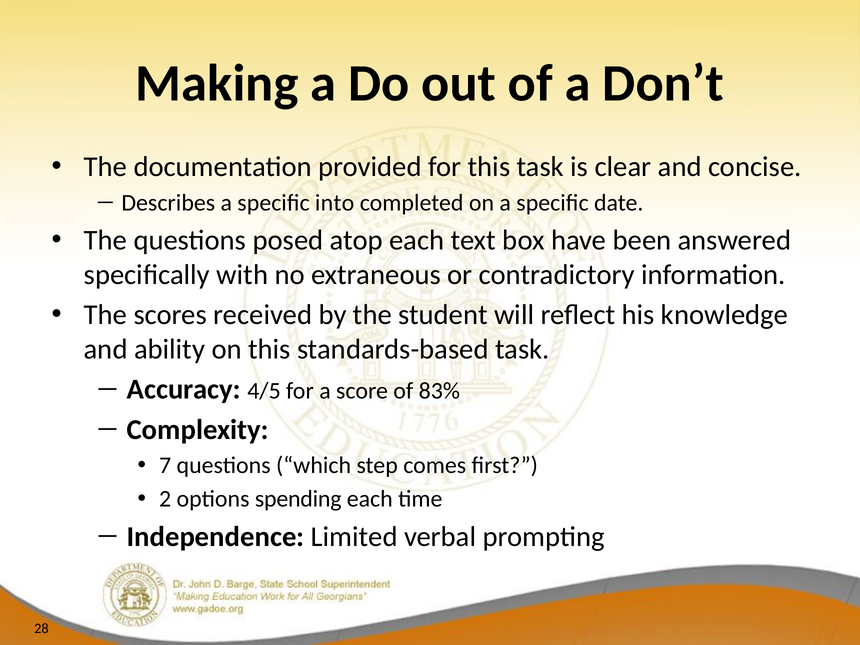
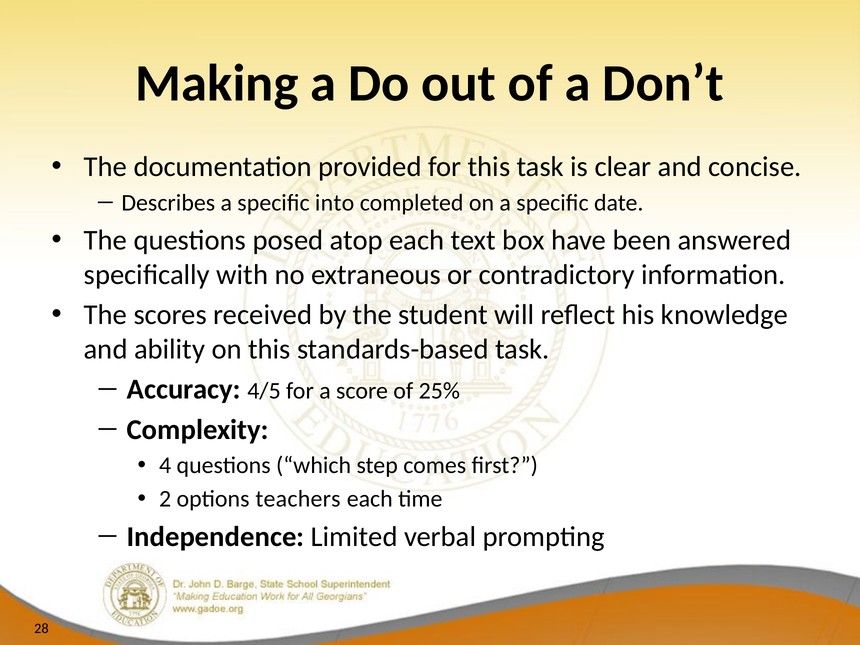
83%: 83% -> 25% (439, 391)
7: 7 -> 4 (165, 466)
spending: spending -> teachers (298, 499)
